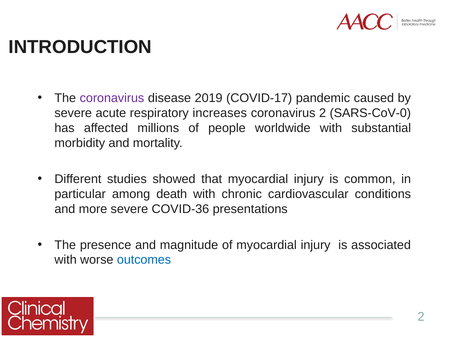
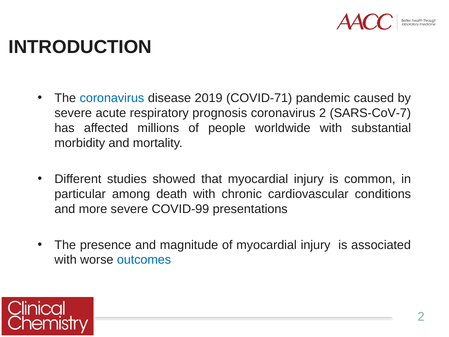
coronavirus colour: purple -> blue (112, 98)
COVID-17: COVID-17 -> COVID-71 (259, 98)
increases: increases -> prognosis (220, 113)
SARS-CoV-0: SARS-CoV-0 -> SARS-CoV-7 (370, 113)
COVID-36: COVID-36 -> COVID-99 (180, 209)
